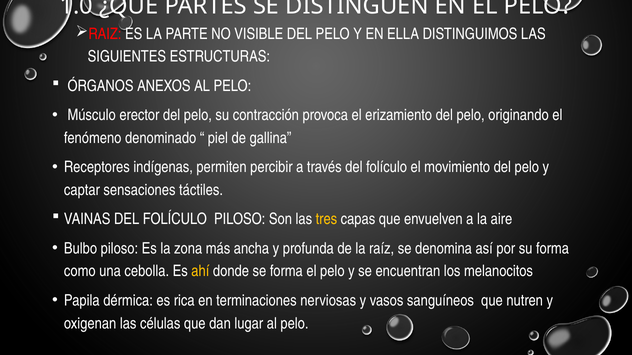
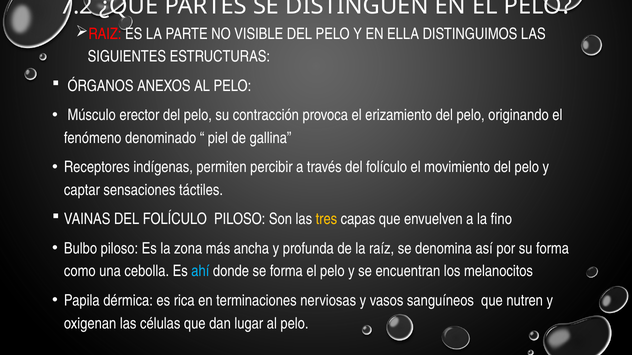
1.0: 1.0 -> 7.2 (76, 6)
aire: aire -> fino (501, 220)
ahí colour: yellow -> light blue (200, 272)
